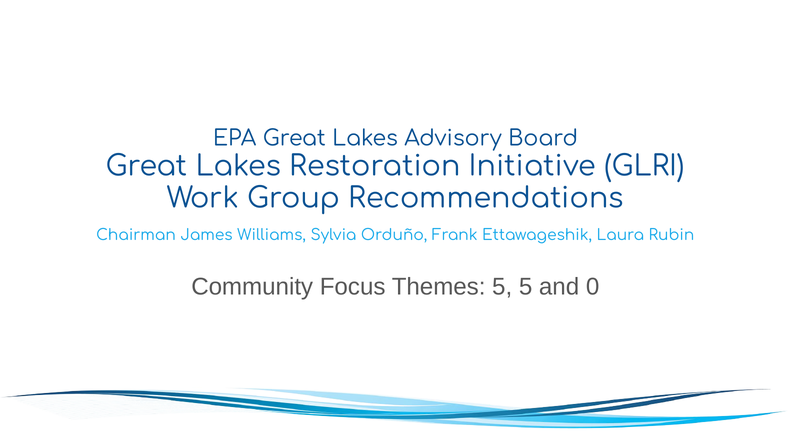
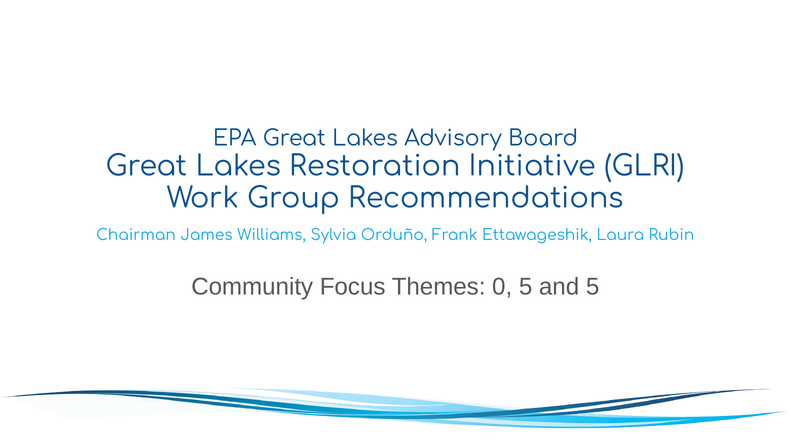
Themes 5: 5 -> 0 (502, 287)
and 0: 0 -> 5 (593, 287)
